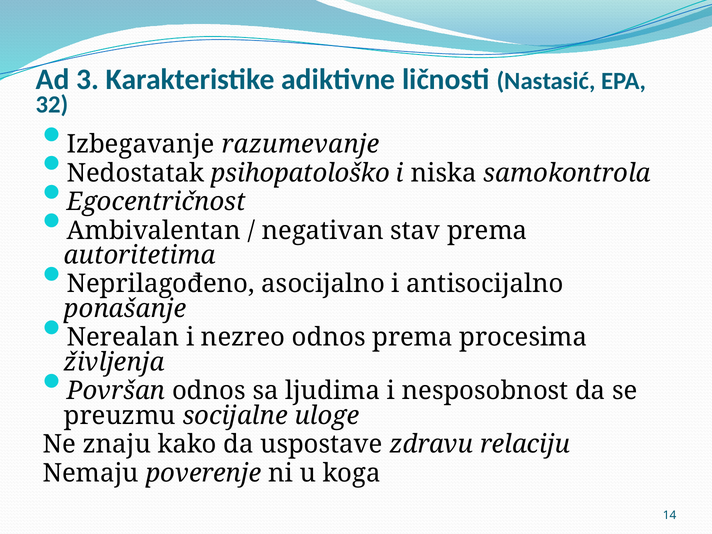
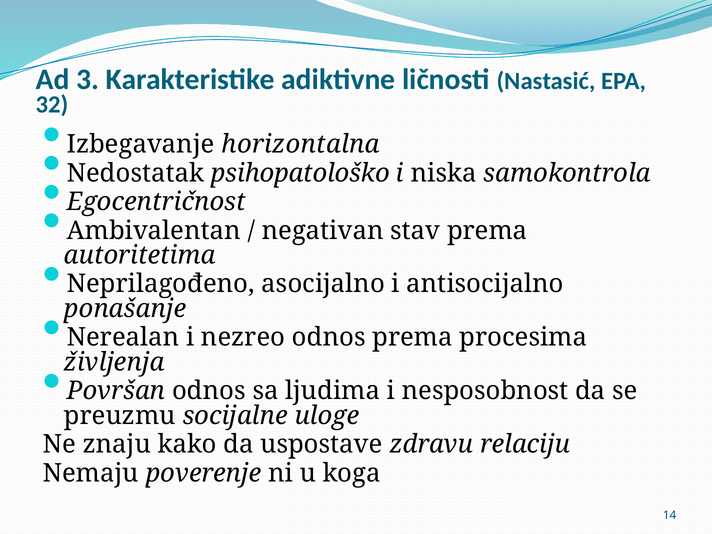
razumevanje: razumevanje -> horizontalna (301, 144)
